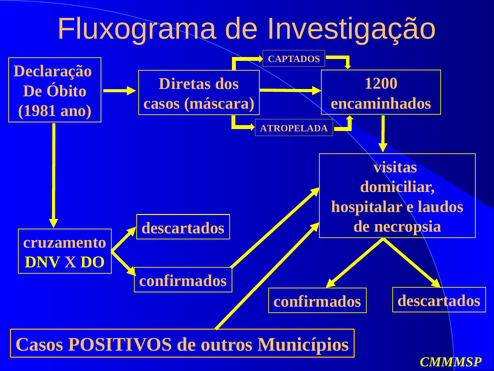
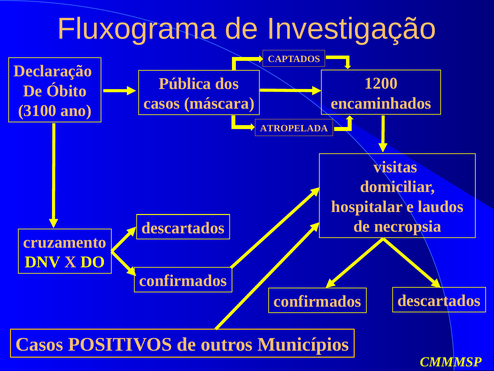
Diretas: Diretas -> Pública (185, 84)
1981: 1981 -> 3100 (37, 111)
